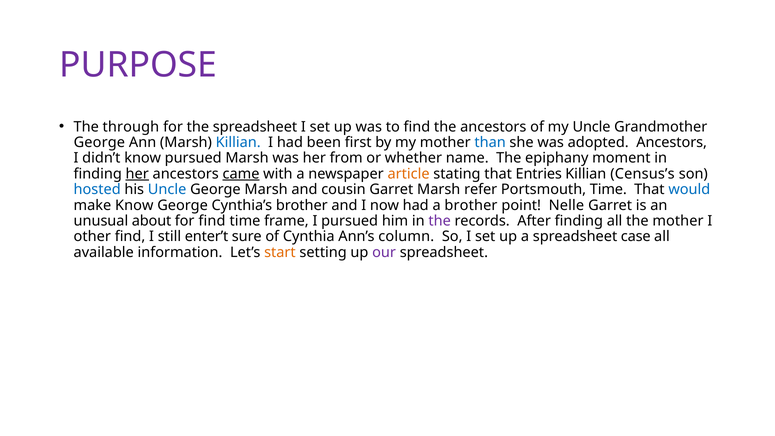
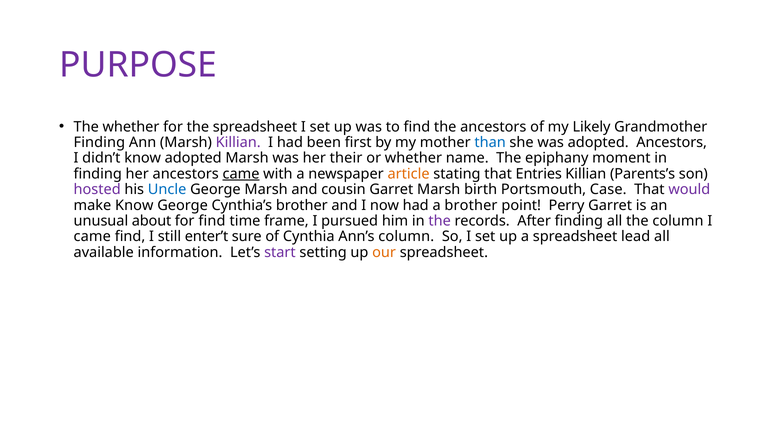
The through: through -> whether (131, 127)
my Uncle: Uncle -> Likely (591, 127)
George: George -> Finding (99, 142)
Killian colour: blue -> purple (238, 142)
know pursued: pursued -> adopted (193, 158)
from: from -> their (346, 158)
her underline: present -> none (137, 174)
Census’s: Census’s -> Parents’s (643, 174)
hosted colour: blue -> purple (97, 190)
refer: refer -> birth (481, 190)
Portsmouth Time: Time -> Case (608, 190)
would colour: blue -> purple (689, 190)
Nelle: Nelle -> Perry (567, 205)
the mother: mother -> column (678, 221)
other: other -> came (92, 237)
case: case -> lead (636, 237)
start colour: orange -> purple (280, 252)
our colour: purple -> orange (384, 252)
